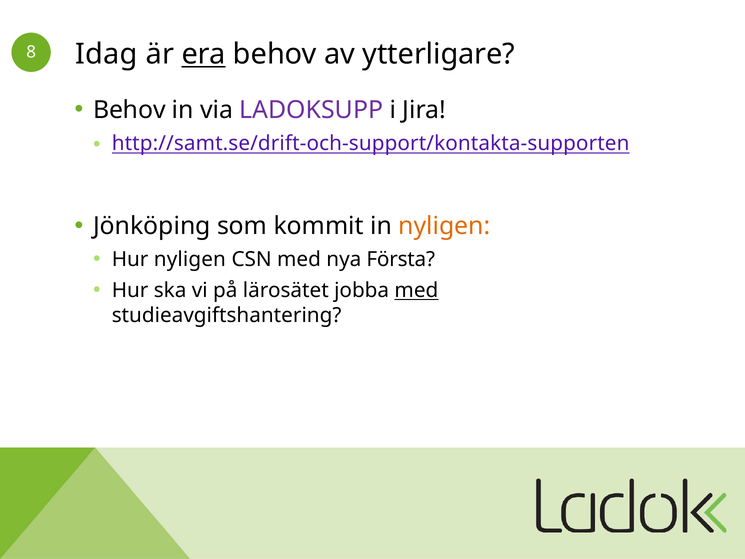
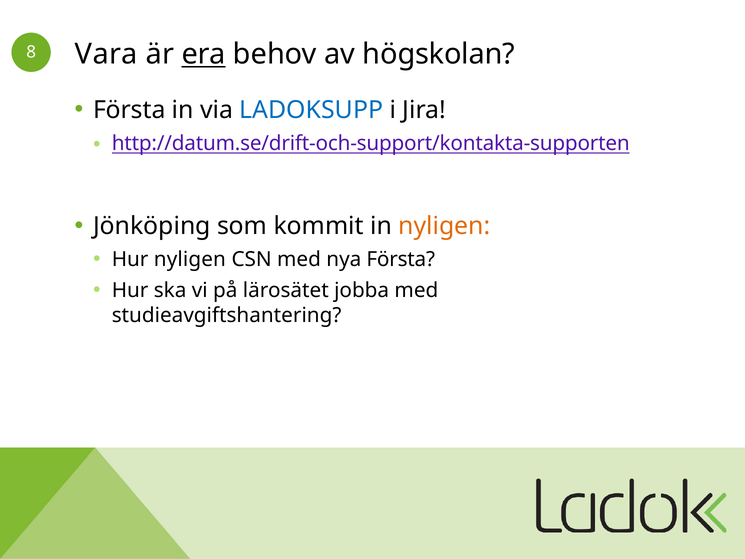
Idag: Idag -> Vara (106, 54)
ytterligare: ytterligare -> högskolan (439, 54)
Behov: Behov -> Första (129, 110)
LADOKSUPP colour: purple -> blue (311, 110)
http://samt.se/drift-och-support/kontakta-supporten: http://samt.se/drift-och-support/kontakta-supporten -> http://datum.se/drift-och-support/kontakta-supporten (371, 143)
med underline: present -> none (416, 291)
